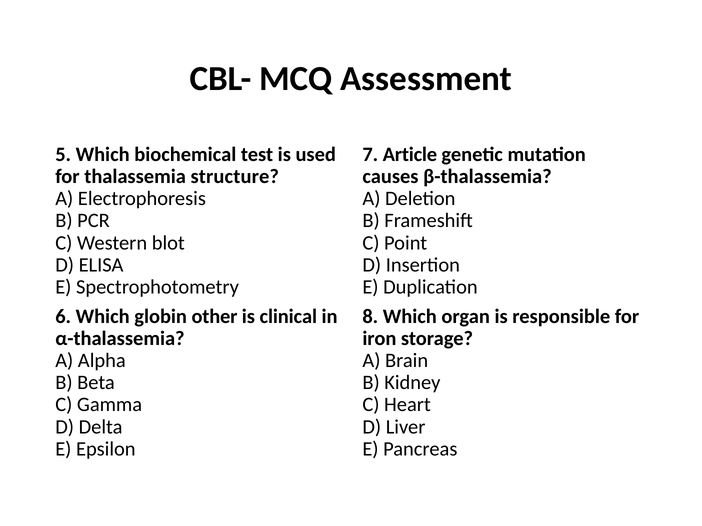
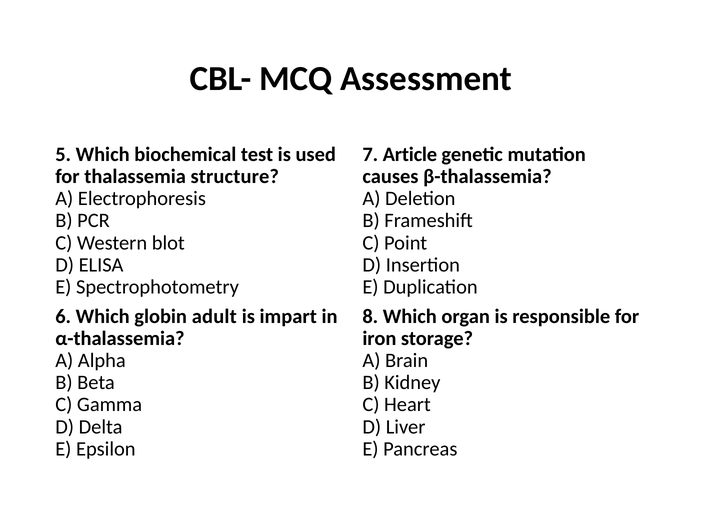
other: other -> adult (214, 317)
clinical: clinical -> impart (288, 317)
